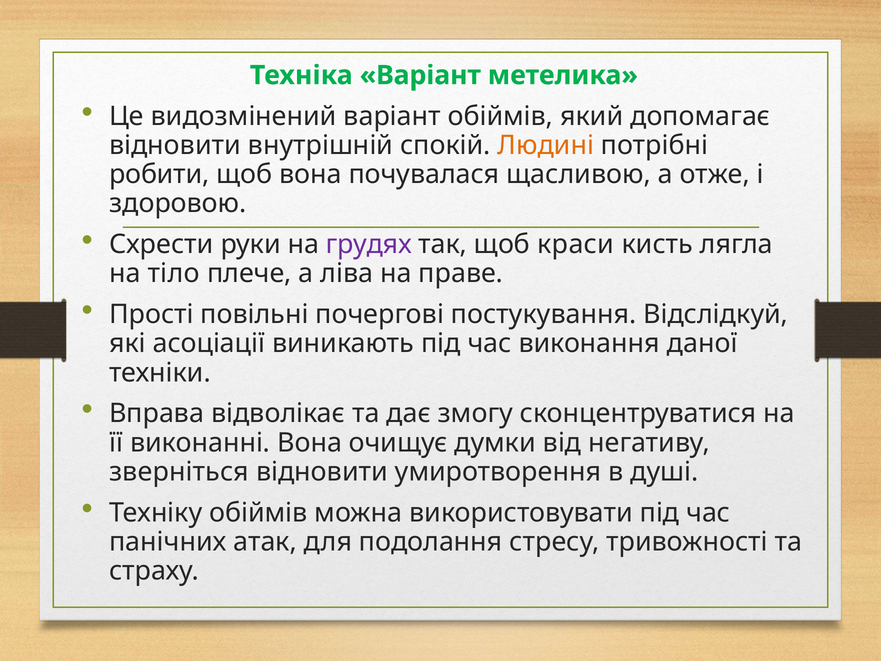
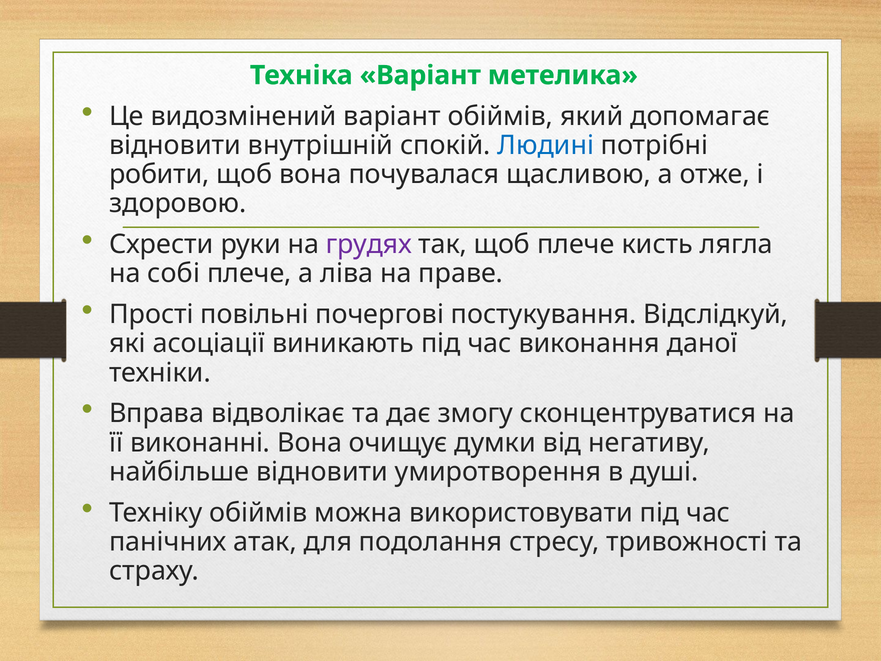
Людині colour: orange -> blue (546, 145)
щоб краси: краси -> плече (576, 244)
тіло: тіло -> собі (174, 273)
зверніться: зверніться -> найбільше (179, 472)
